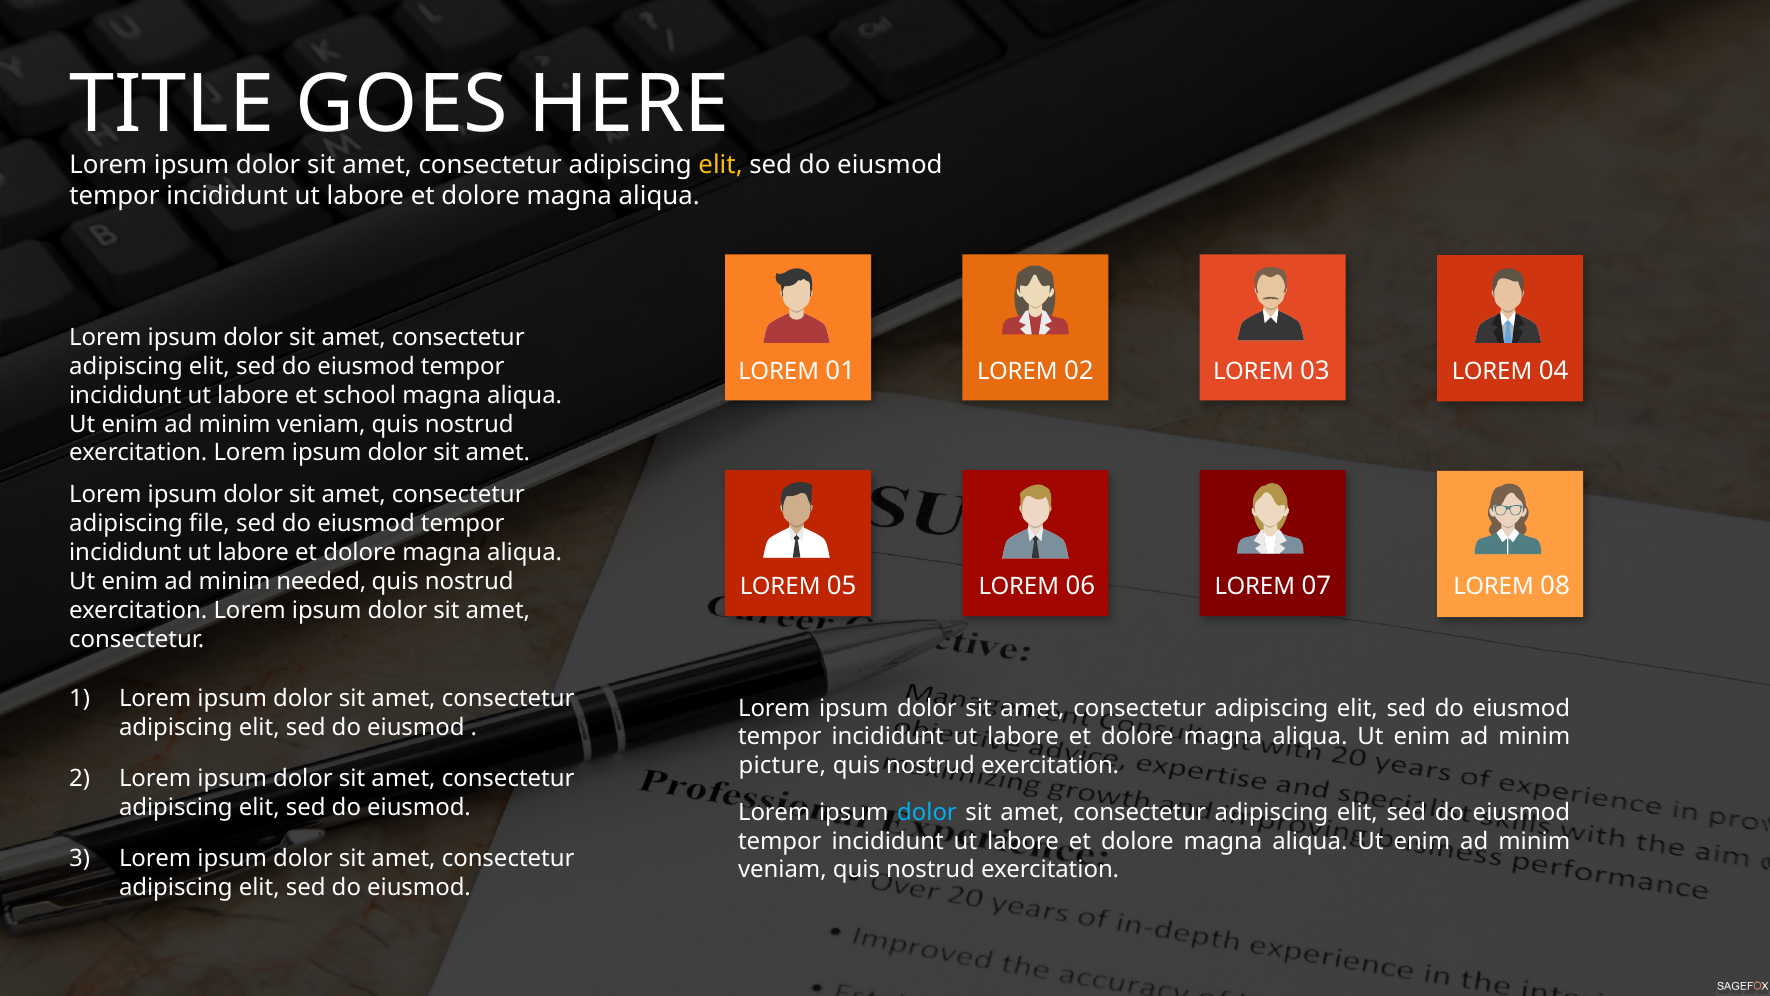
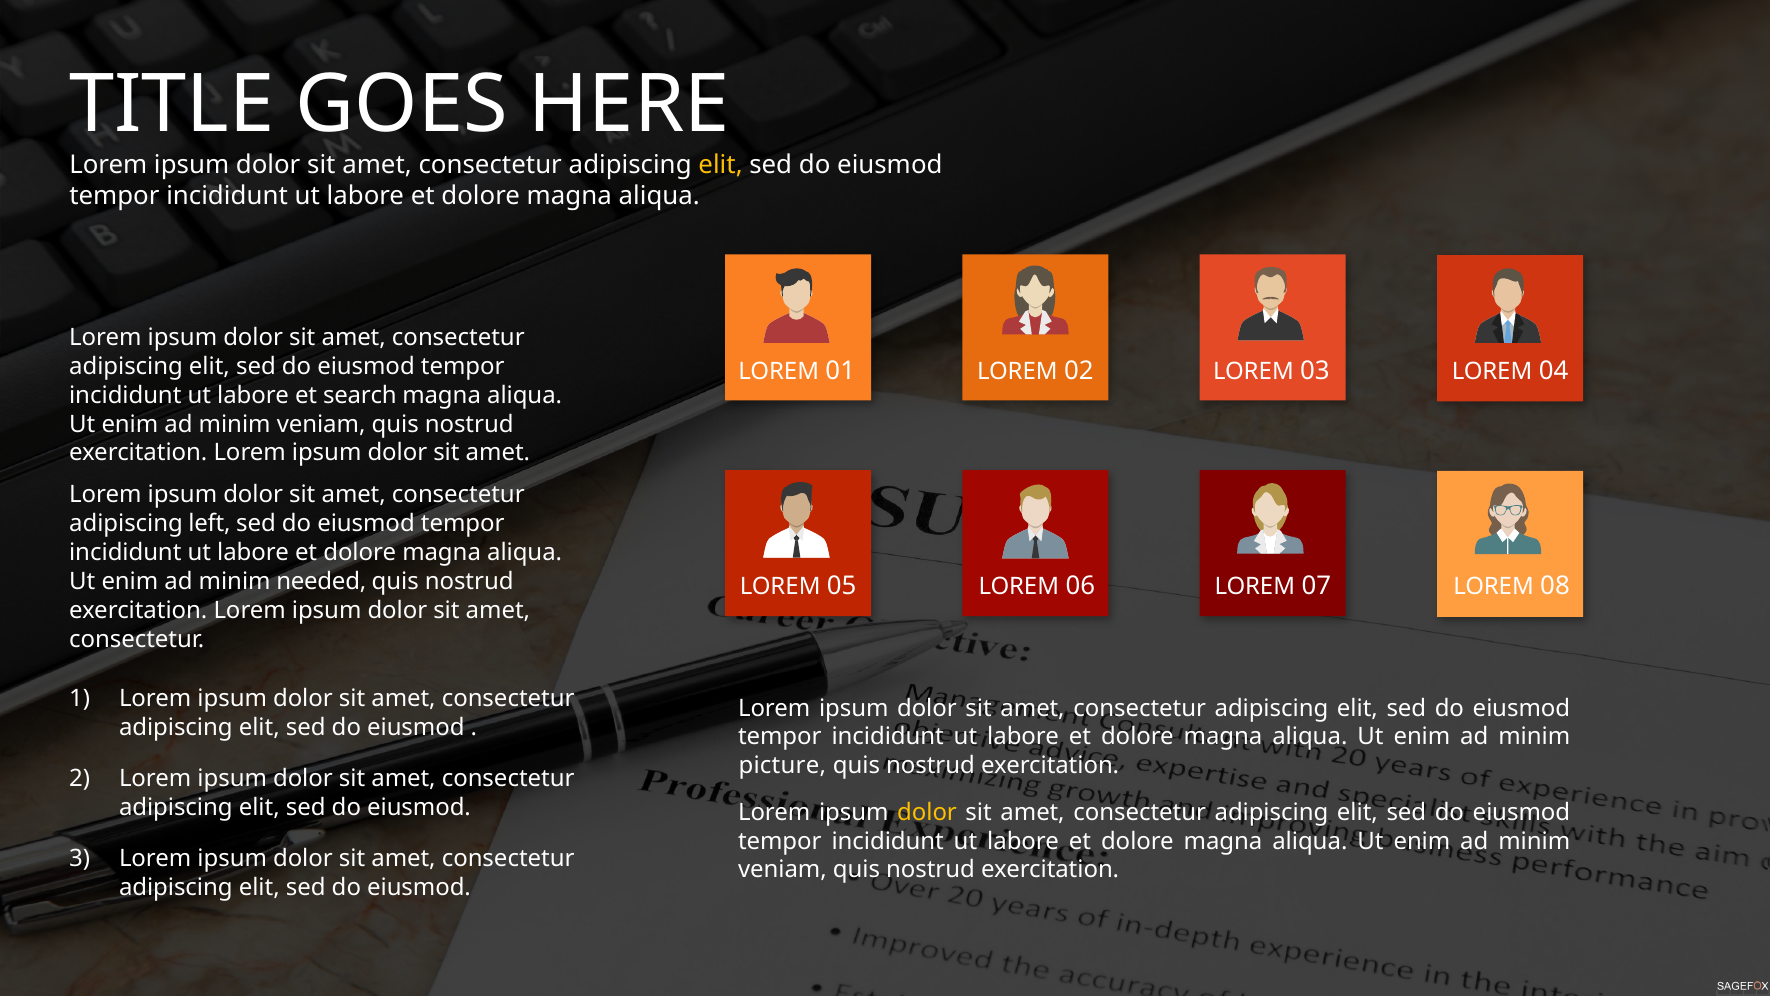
school: school -> search (360, 395)
file: file -> left (210, 524)
dolor colour: light blue -> yellow (927, 812)
